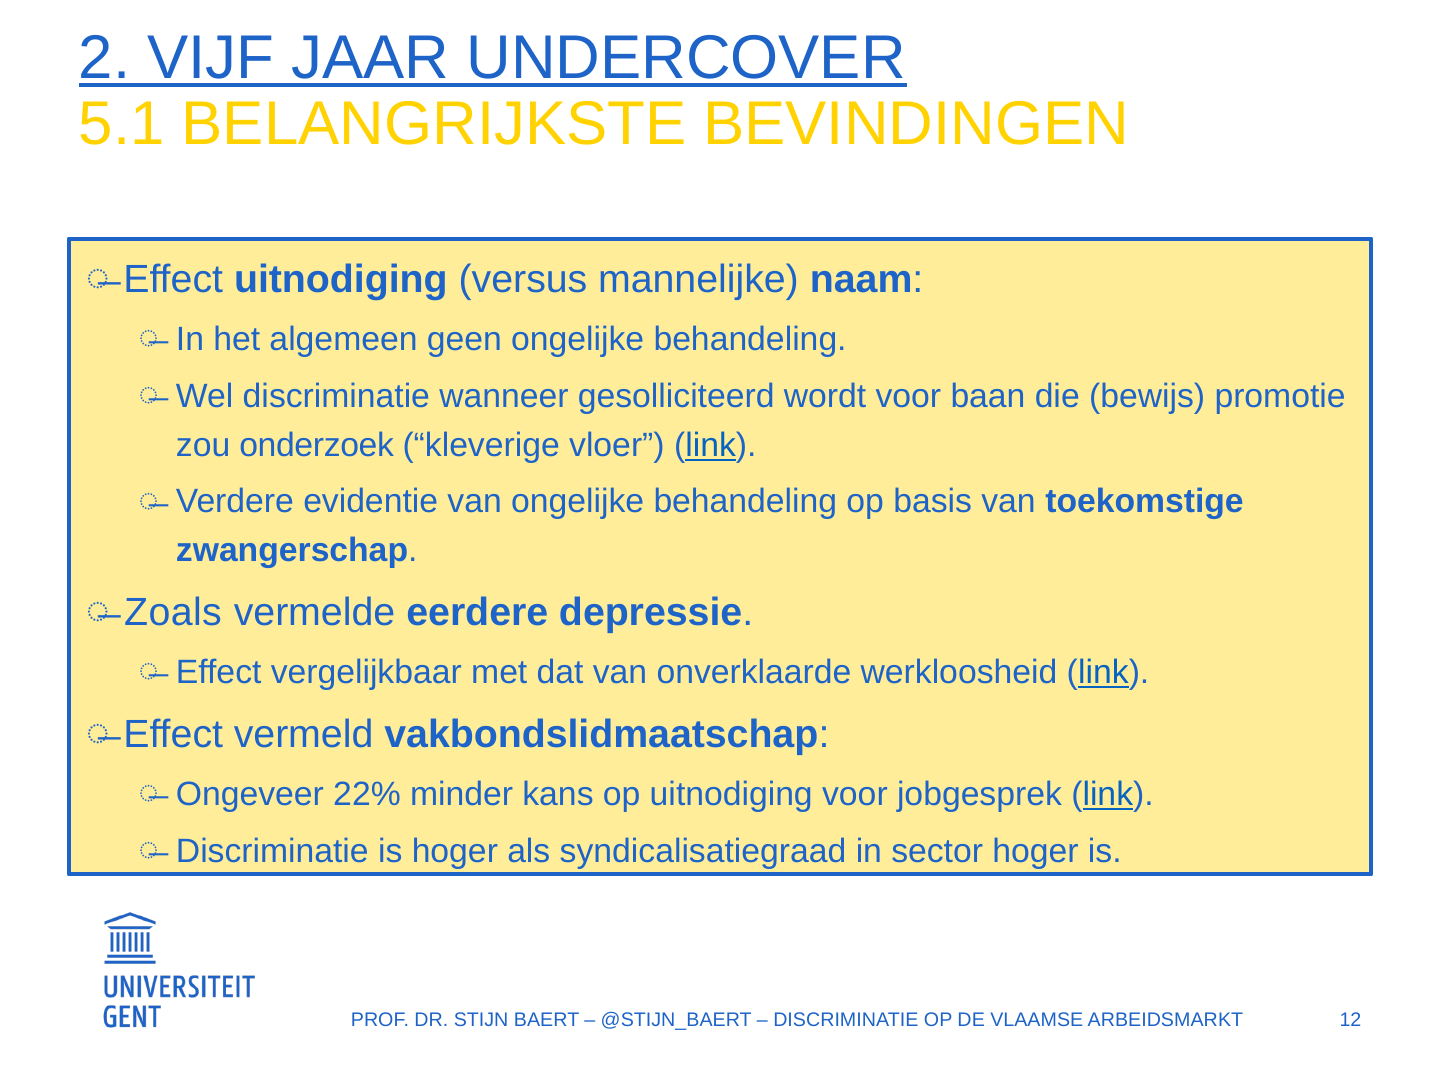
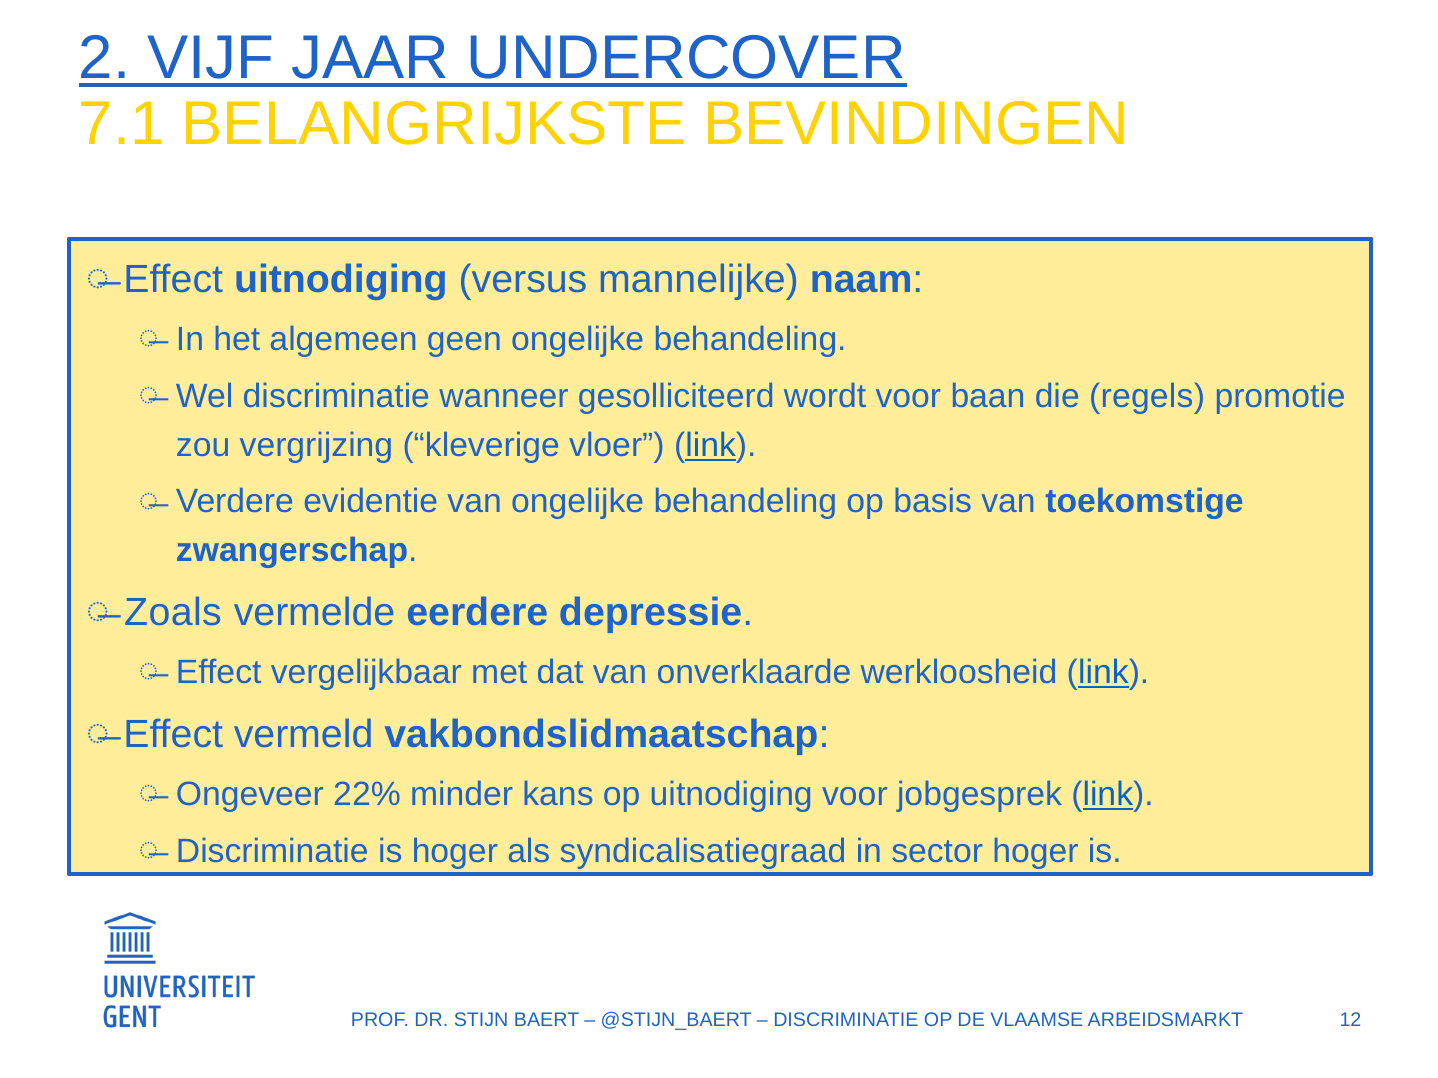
5.1: 5.1 -> 7.1 (122, 125)
bewijs: bewijs -> regels (1147, 397)
onderzoek: onderzoek -> vergrijzing (316, 445)
